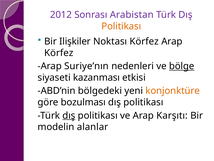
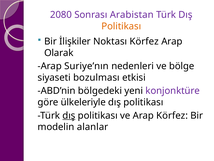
2012: 2012 -> 2080 (61, 15)
Ilişkiler: Ilişkiler -> İlişkiler (75, 41)
Körfez: Körfez -> Olarak (59, 53)
bölge underline: present -> none (182, 66)
kazanması: kazanması -> bozulması (96, 77)
konjonktüre colour: orange -> purple (173, 91)
bozulması: bozulması -> ülkeleriyle (83, 102)
Arap Karşıtı: Karşıtı -> Körfez (172, 115)
